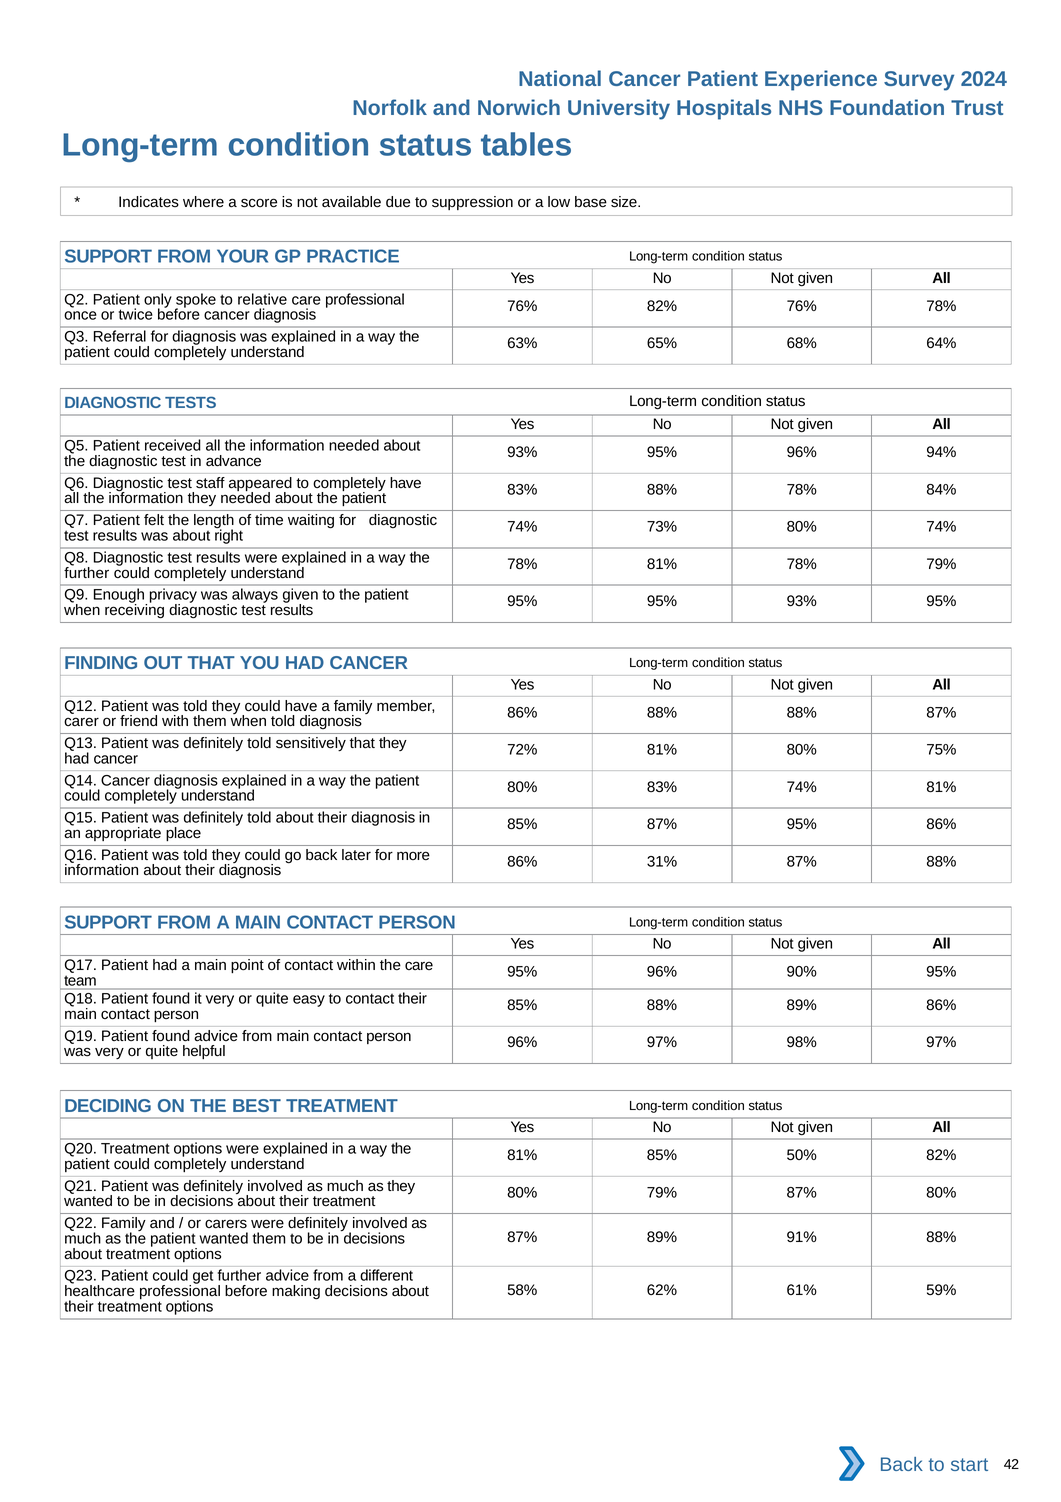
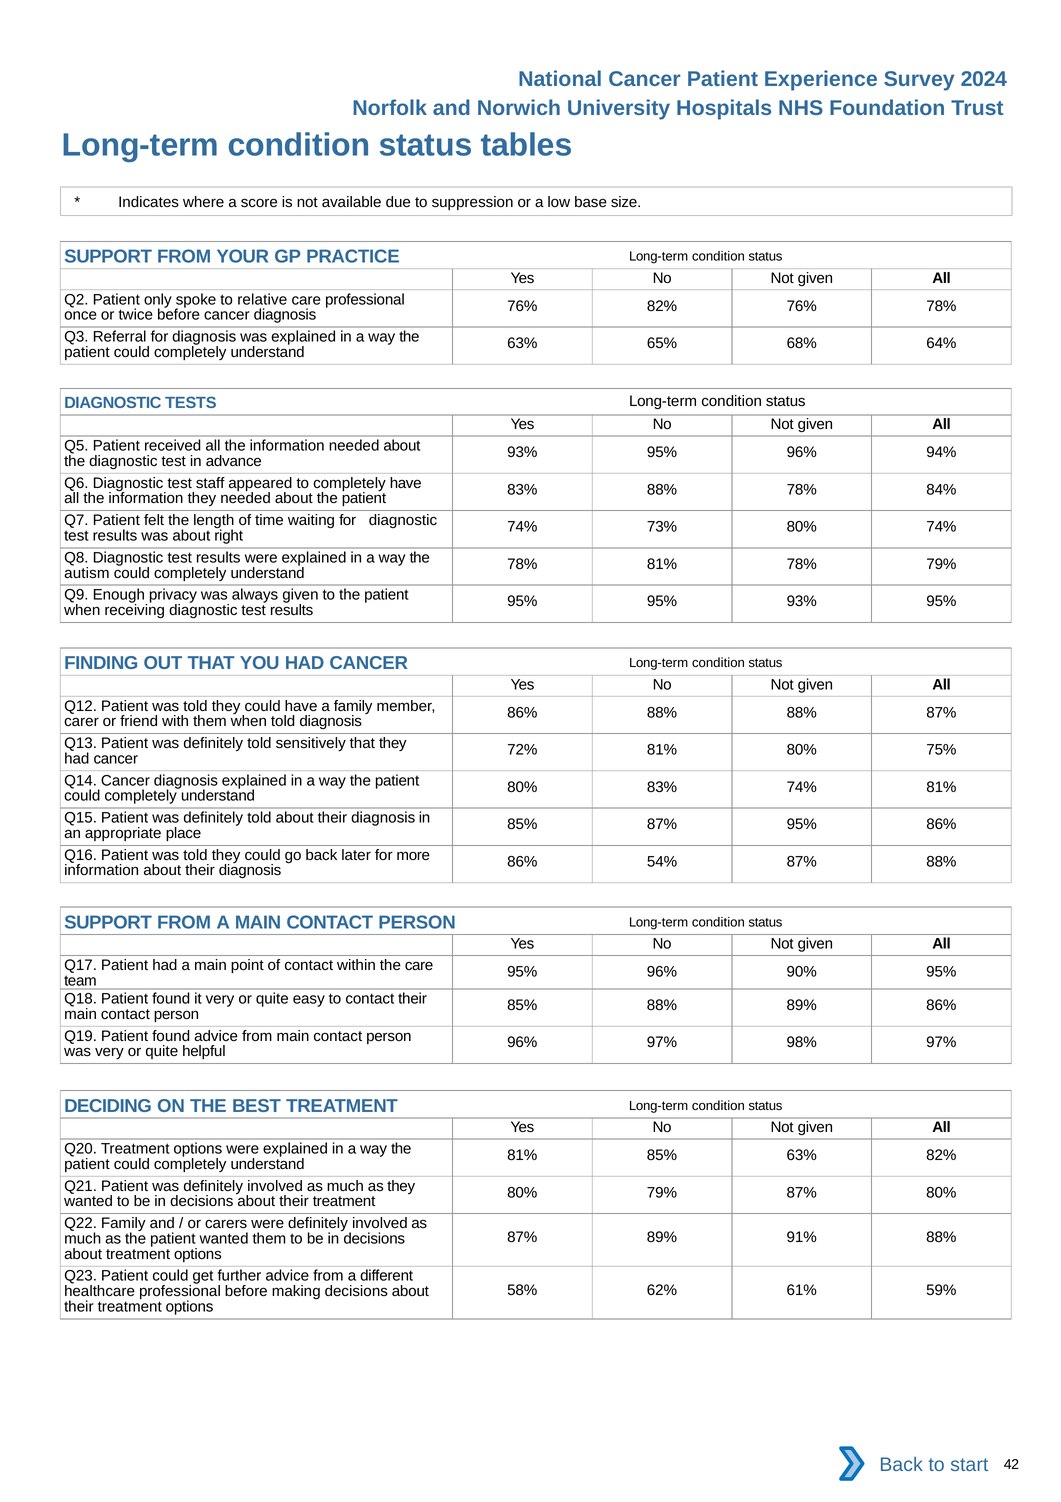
further: further -> autism (87, 573)
31%: 31% -> 54% (662, 861)
85% 50%: 50% -> 63% (802, 1155)
